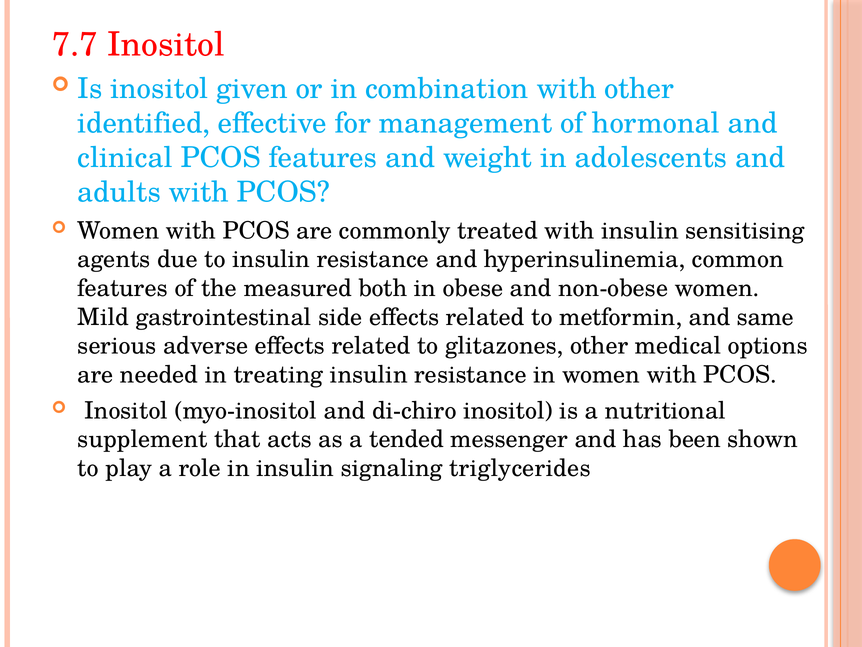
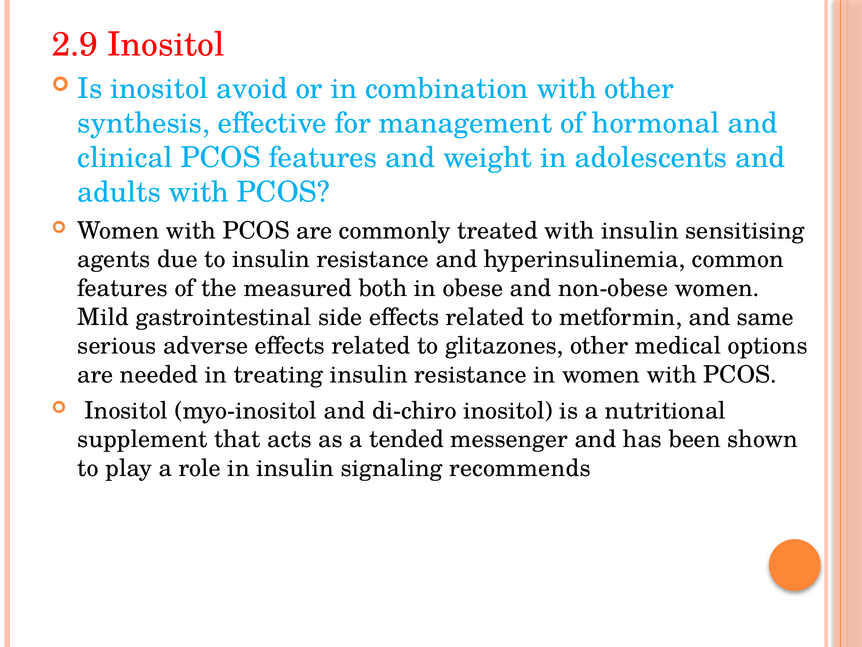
7.7: 7.7 -> 2.9 (75, 44)
given: given -> avoid (252, 89)
identified: identified -> synthesis (144, 123)
triglycerides: triglycerides -> recommends (520, 468)
